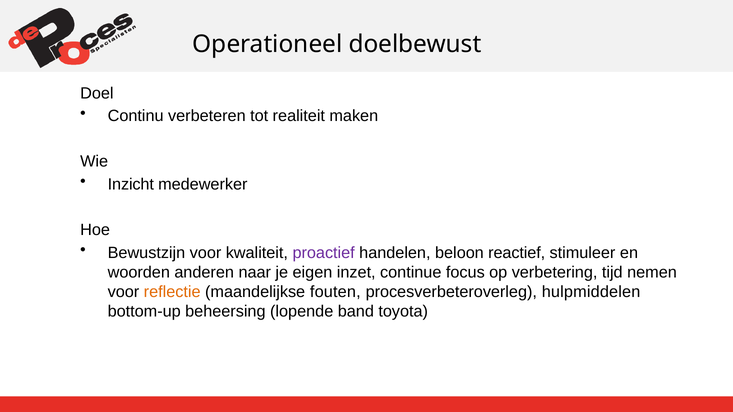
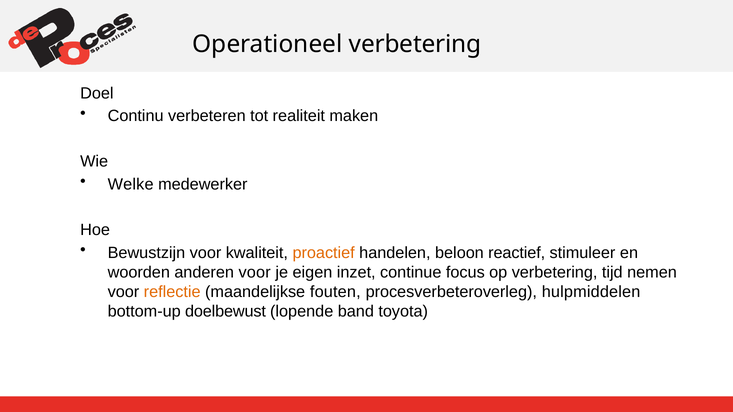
Operationeel doelbewust: doelbewust -> verbetering (415, 44)
Inzicht: Inzicht -> Welke (131, 184)
proactief colour: purple -> orange (324, 253)
anderen naar: naar -> voor (255, 272)
beheersing: beheersing -> doelbewust (225, 311)
